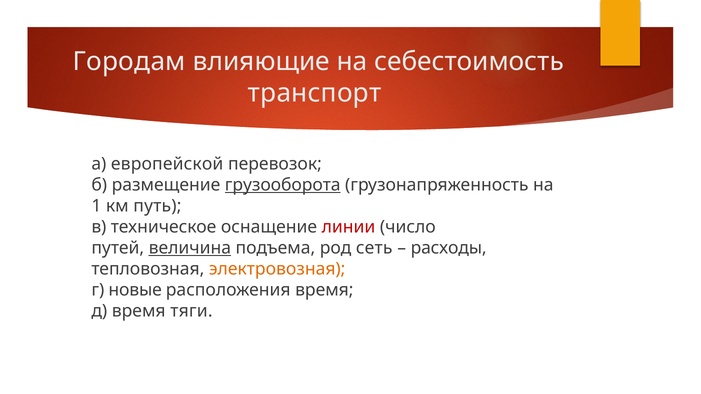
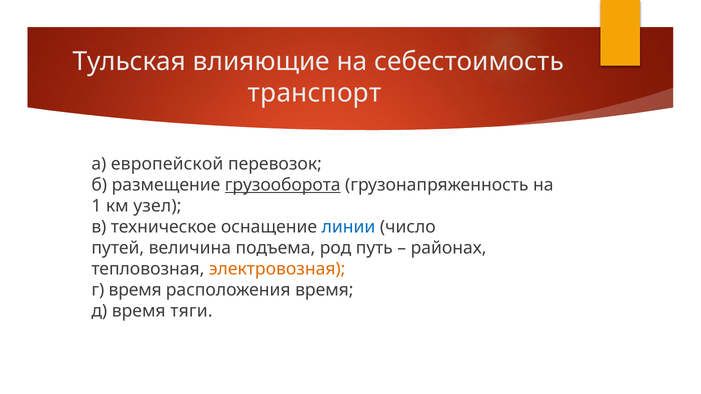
Городам: Городам -> Тульская (129, 61)
путь: путь -> узел (157, 206)
линии colour: red -> blue (349, 227)
величина underline: present -> none (190, 248)
сеть: сеть -> путь (374, 248)
расходы: расходы -> районах (449, 248)
г новые: новые -> время (135, 290)
